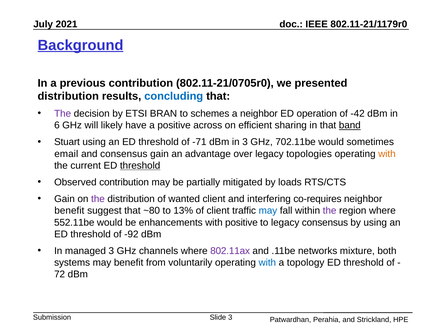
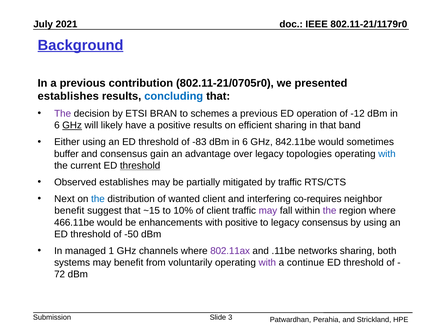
distribution: distribution -> establishes (68, 96)
neighbor: neighbor -> previous (259, 114)
-42: -42 -> -12 (358, 114)
GHz underline: none -> present (72, 126)
positive across: across -> results (208, 126)
band underline: present -> none (350, 126)
Stuart: Stuart -> Either (67, 142)
-71: -71 -> -83 (199, 142)
3: 3 -> 6 (245, 142)
702.11be: 702.11be -> 842.11be (296, 142)
email: email -> buffer (66, 154)
with colour: orange -> blue (387, 154)
Observed contribution: contribution -> establishes (124, 183)
by loads: loads -> traffic (290, 183)
Gain: Gain -> Next (64, 199)
the colour: purple -> blue (98, 199)
~80: ~80 -> ~15 (152, 211)
13%: 13% -> 10% (183, 211)
may colour: blue -> purple (268, 211)
552.11be: 552.11be -> 466.11be (74, 223)
-92: -92 -> -50 (131, 235)
managed 3: 3 -> 1 (111, 251)
networks mixture: mixture -> sharing (357, 251)
with colour: blue -> purple (267, 263)
topology: topology -> continue (306, 263)
